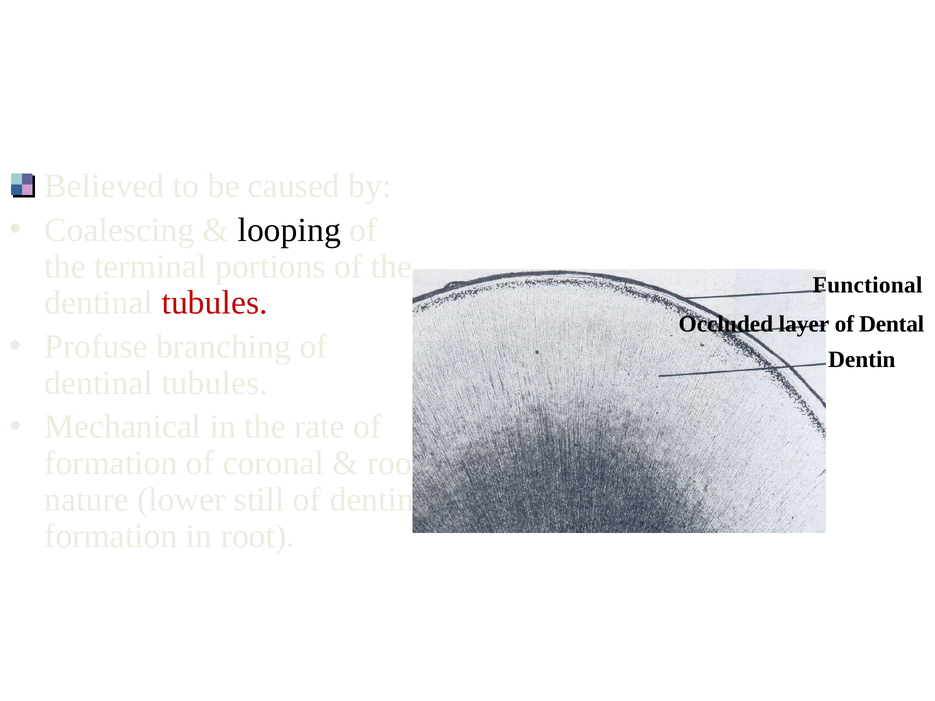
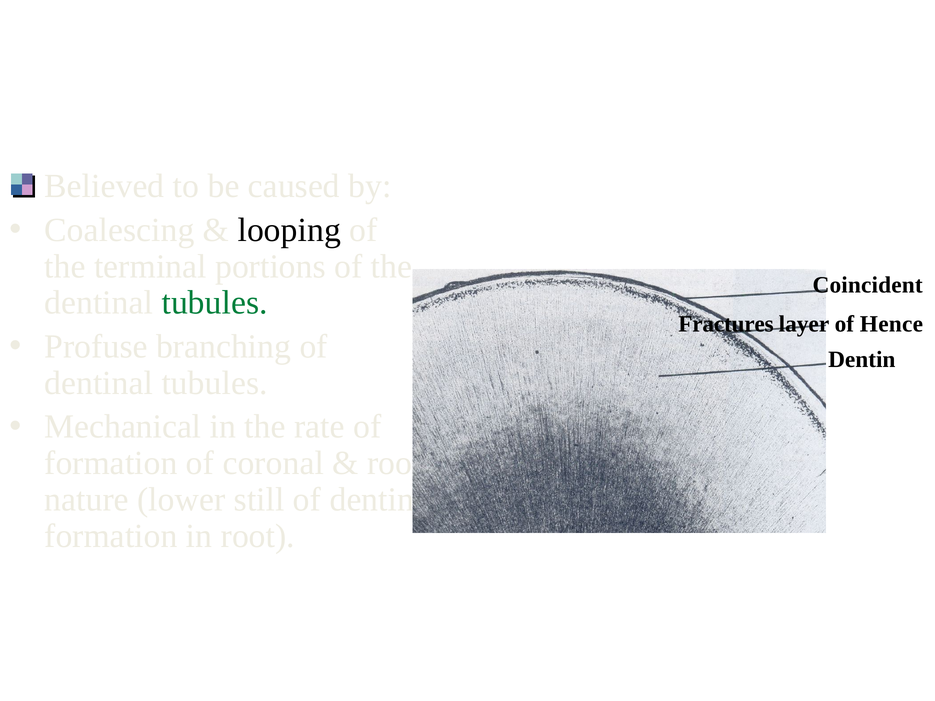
Functional: Functional -> Coincident (868, 285)
tubules colour: red -> green (215, 303)
Occluded: Occluded -> Fractures (726, 324)
Dental: Dental -> Hence (891, 324)
